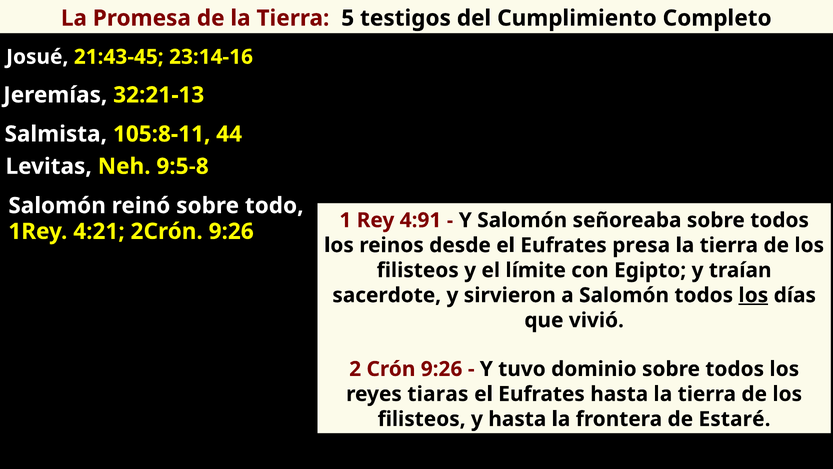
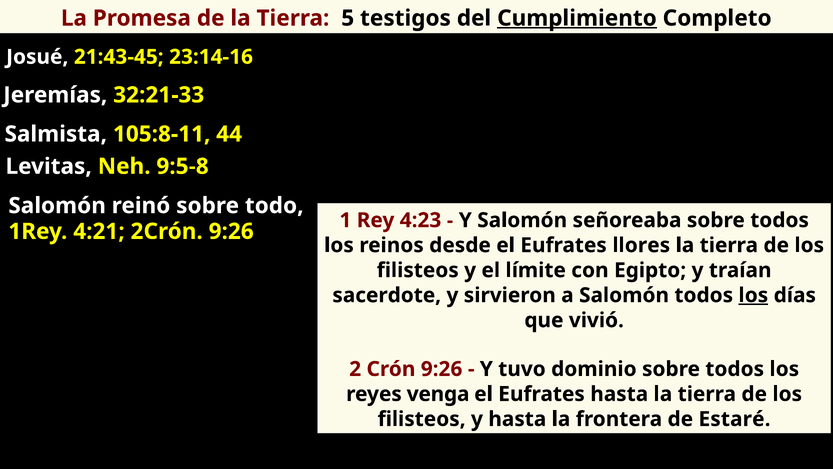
Cumplimiento underline: none -> present (577, 18)
32:21-13: 32:21-13 -> 32:21-33 (159, 95)
4:91: 4:91 -> 4:23 (421, 220)
presa: presa -> llores (641, 245)
tiaras: tiaras -> venga (438, 394)
